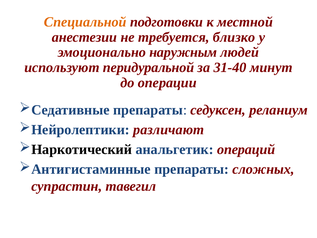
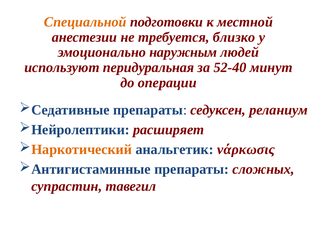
перидуральной: перидуральной -> перидуральная (149, 68)
31-40: 31-40 -> 52-40 (230, 68)
различают: различают -> расширяет (169, 130)
Наркотический colour: black -> orange (82, 149)
операций: операций -> νάρκωσις (246, 149)
